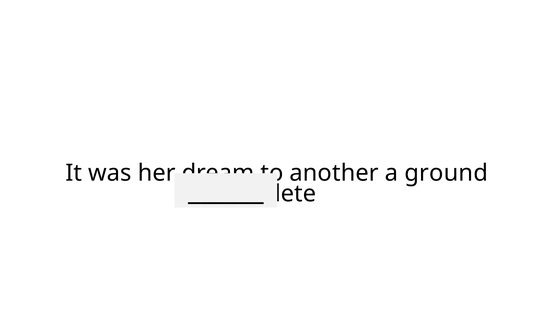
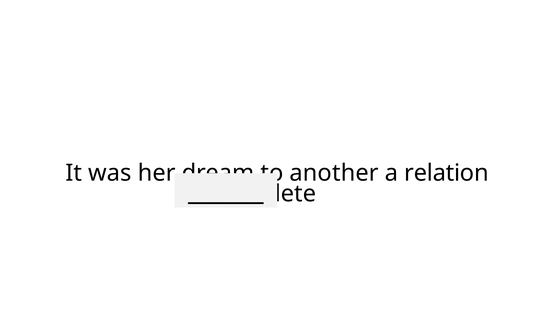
ground: ground -> relation (446, 173)
